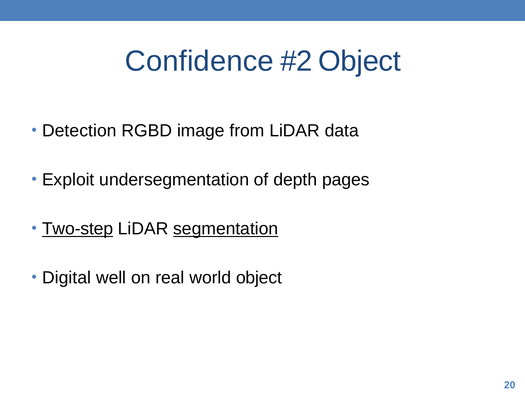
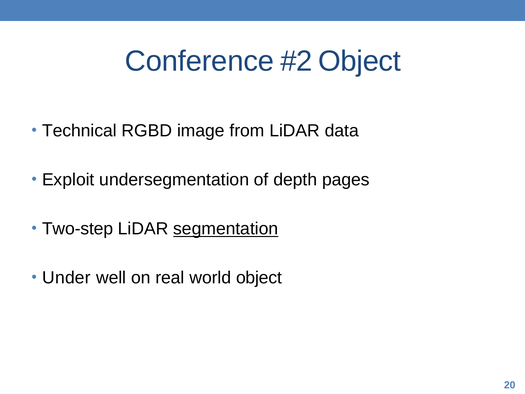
Confidence: Confidence -> Conference (199, 61)
Detection: Detection -> Technical (79, 131)
Two-step underline: present -> none (78, 229)
Digital: Digital -> Under (67, 278)
